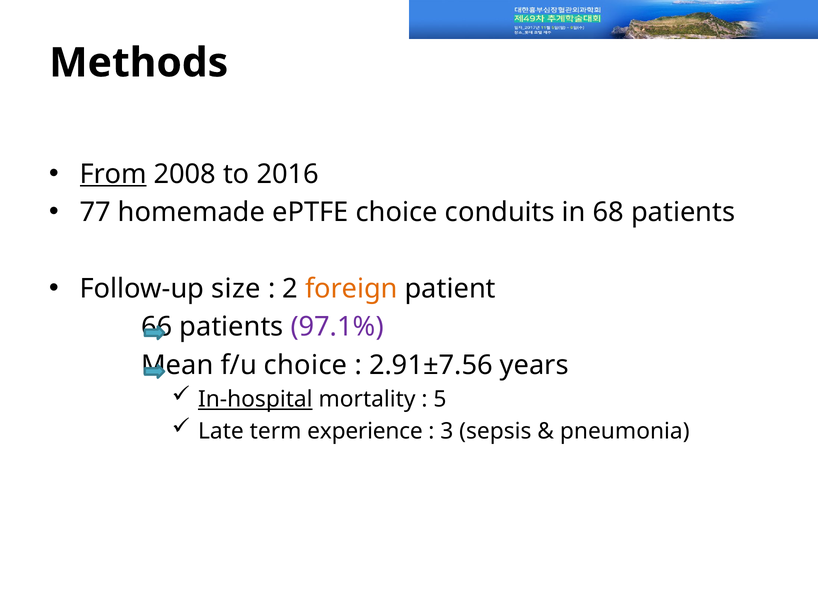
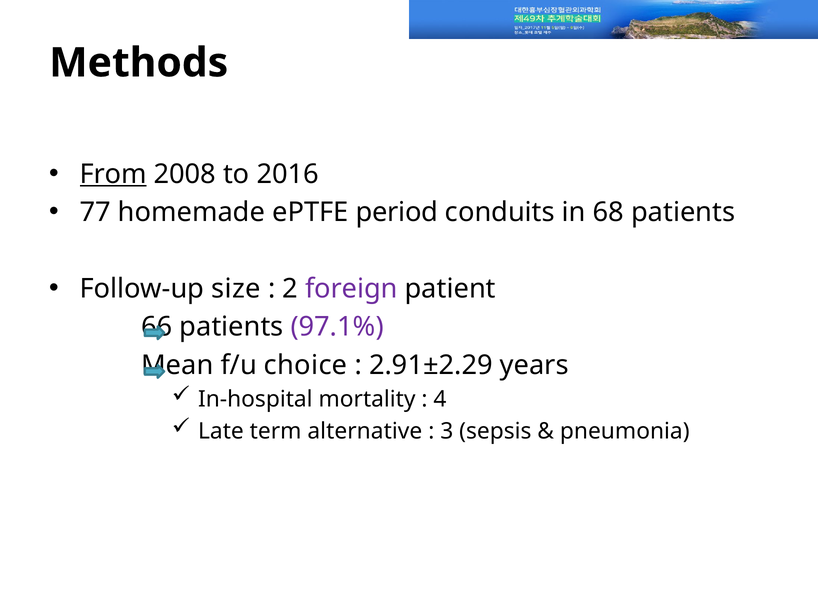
ePTFE choice: choice -> period (397, 212)
foreign colour: orange -> purple (351, 289)
2.91±7.56: 2.91±7.56 -> 2.91±2.29 (431, 365)
In-hospital underline: present -> none (255, 399)
5: 5 -> 4 (440, 399)
experience: experience -> alternative (365, 431)
